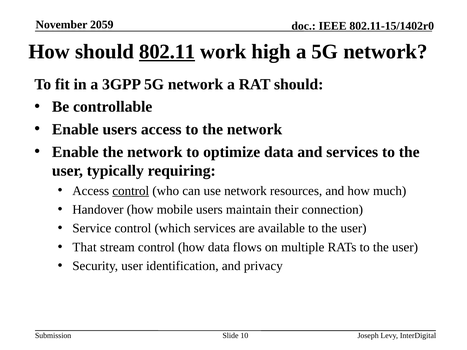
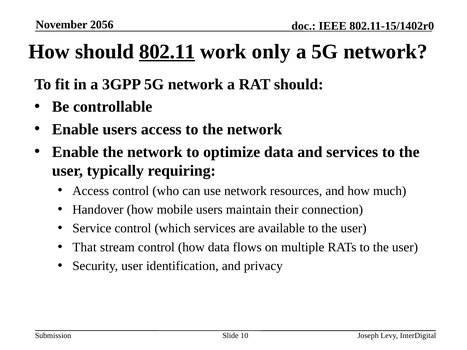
2059: 2059 -> 2056 (102, 25)
high: high -> only (271, 52)
control underline: present -> none (131, 191)
